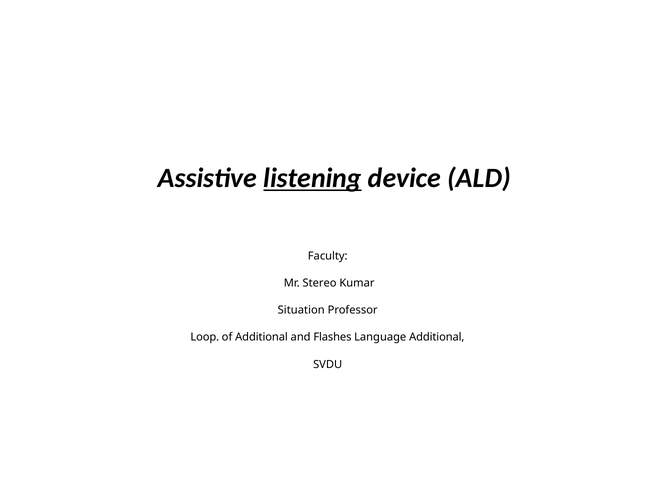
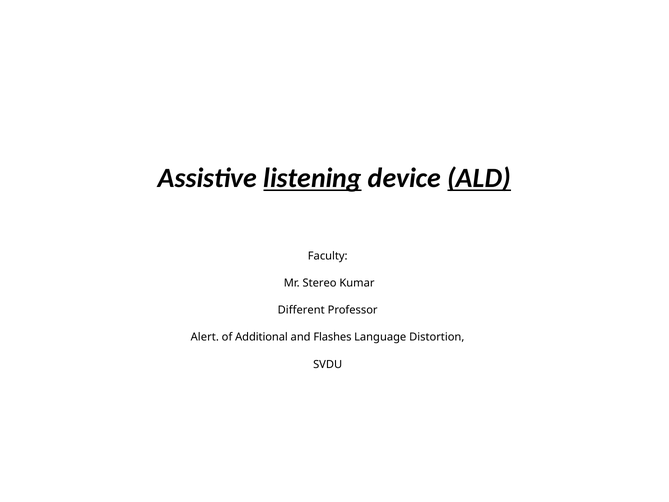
ALD underline: none -> present (479, 178)
Situation: Situation -> Different (301, 310)
Loop: Loop -> Alert (205, 337)
Language Additional: Additional -> Distortion (437, 337)
